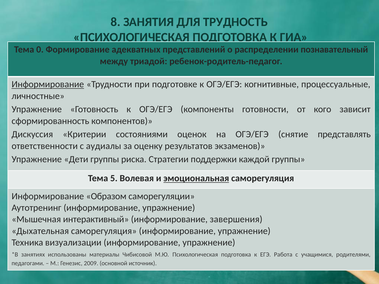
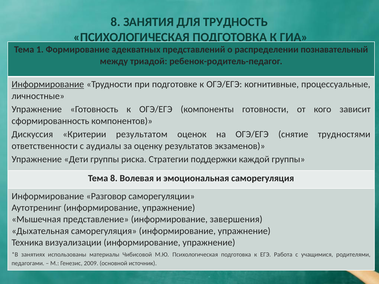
0: 0 -> 1 (40, 50)
состояниями: состояниями -> результатом (142, 134)
представлять: представлять -> трудностями (344, 134)
Тема 5: 5 -> 8 (114, 179)
эмоциональная underline: present -> none (196, 179)
Образом: Образом -> Разговор (106, 196)
интерактивный: интерактивный -> представление (96, 220)
